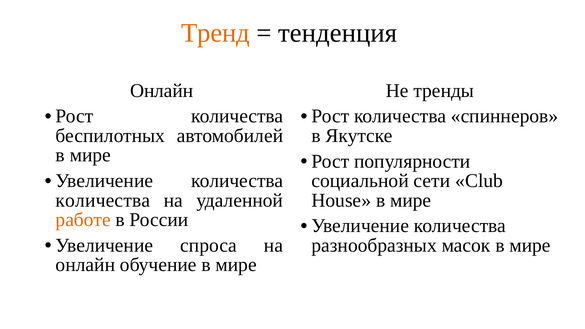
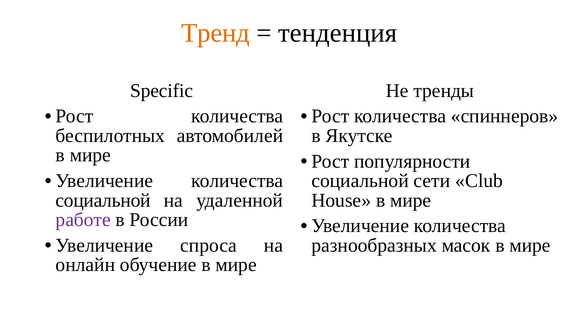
Онлайн: Онлайн -> Specific (162, 91)
количества: количества -> социальной (103, 200)
работе colour: orange -> purple (83, 220)
